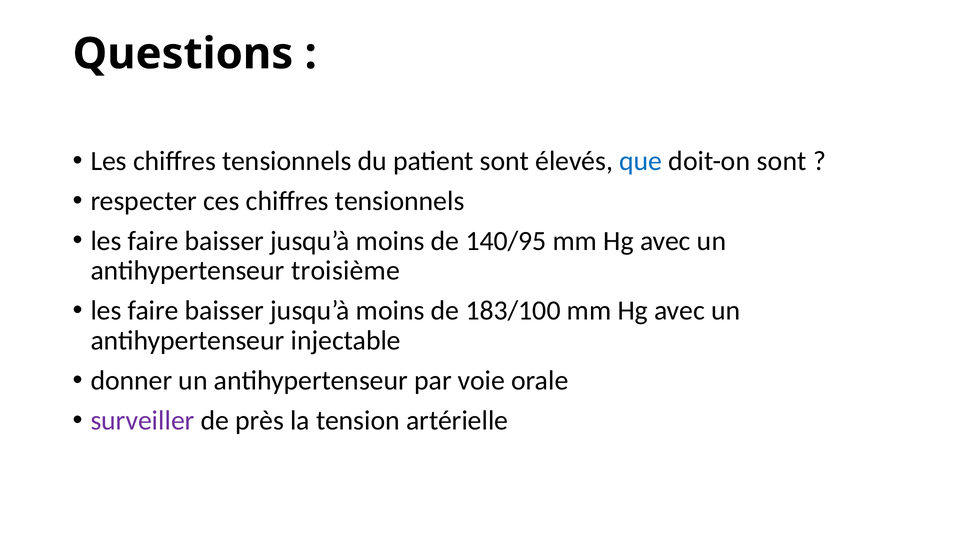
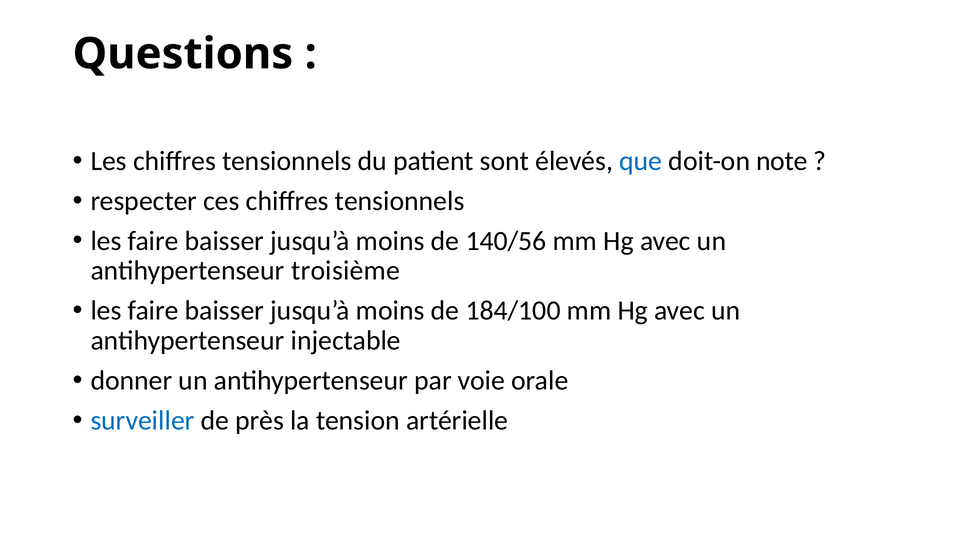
doit-on sont: sont -> note (782, 161)
140/95: 140/95 -> 140/56 (506, 241)
183/100: 183/100 -> 184/100 (513, 311)
surveiller colour: purple -> blue (143, 421)
